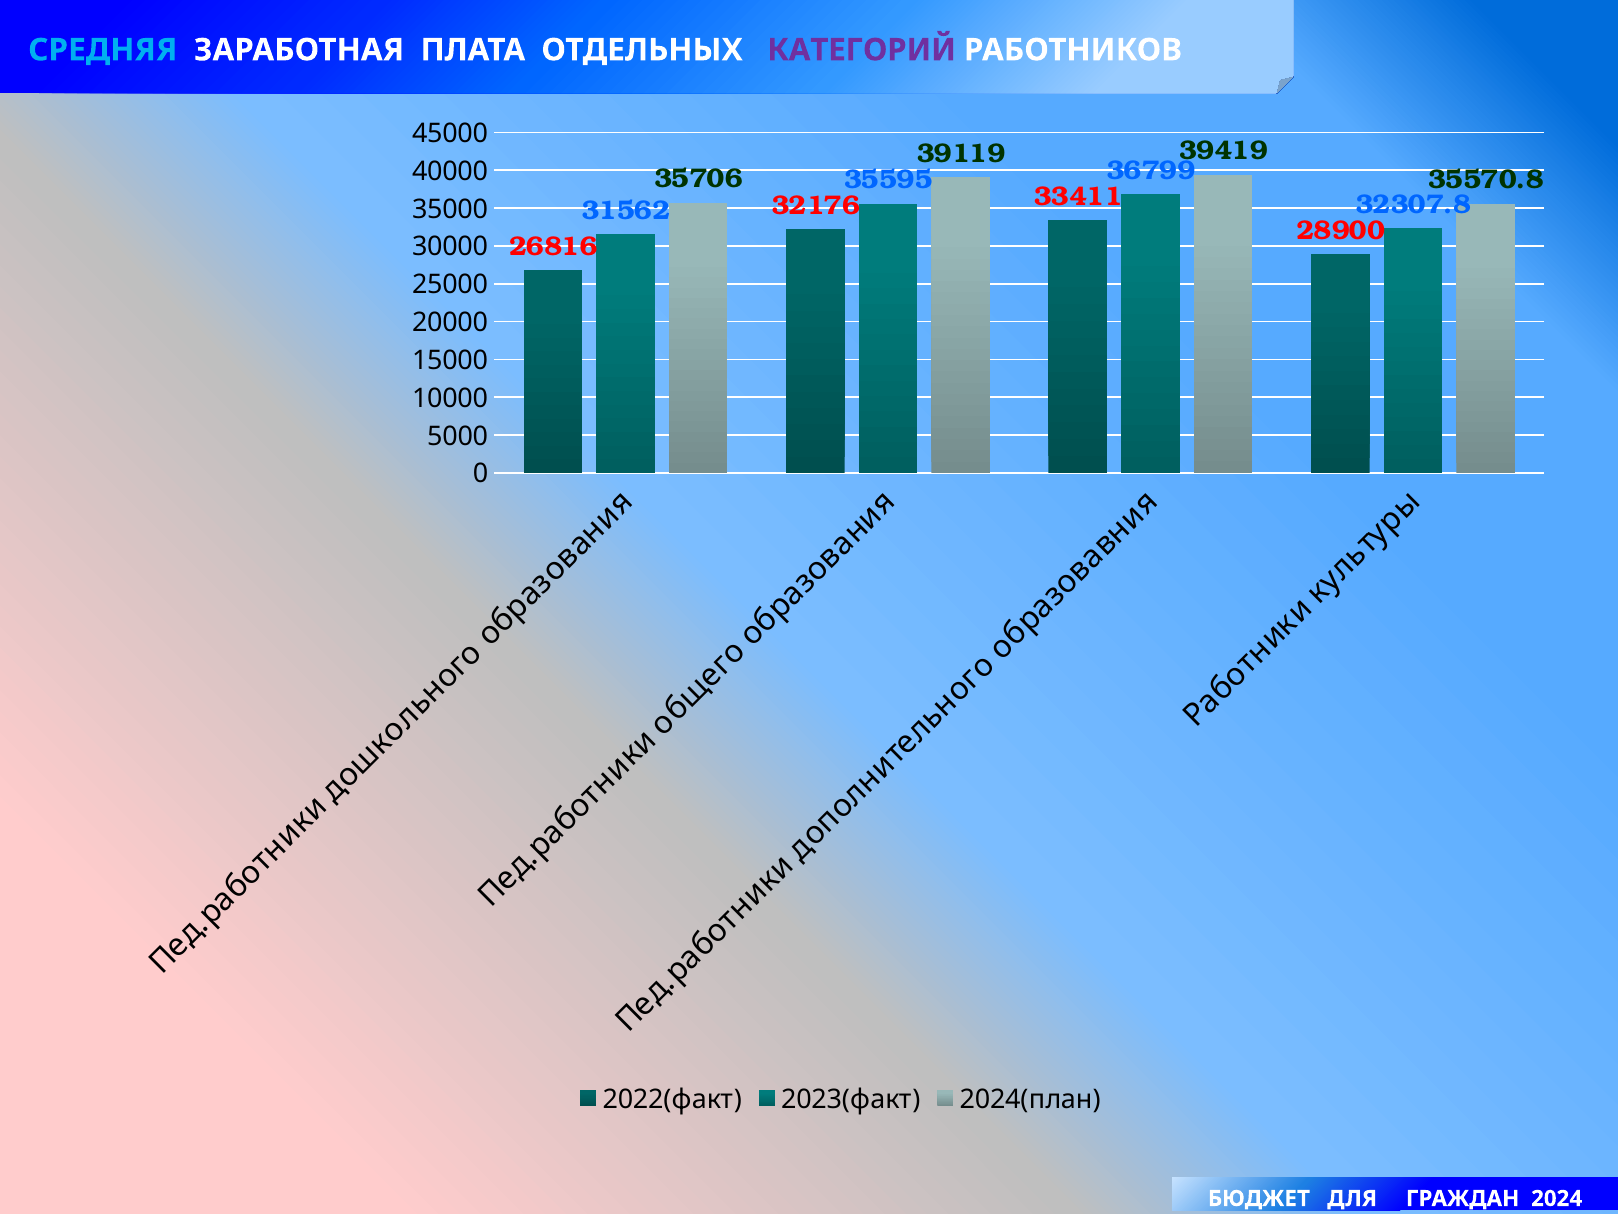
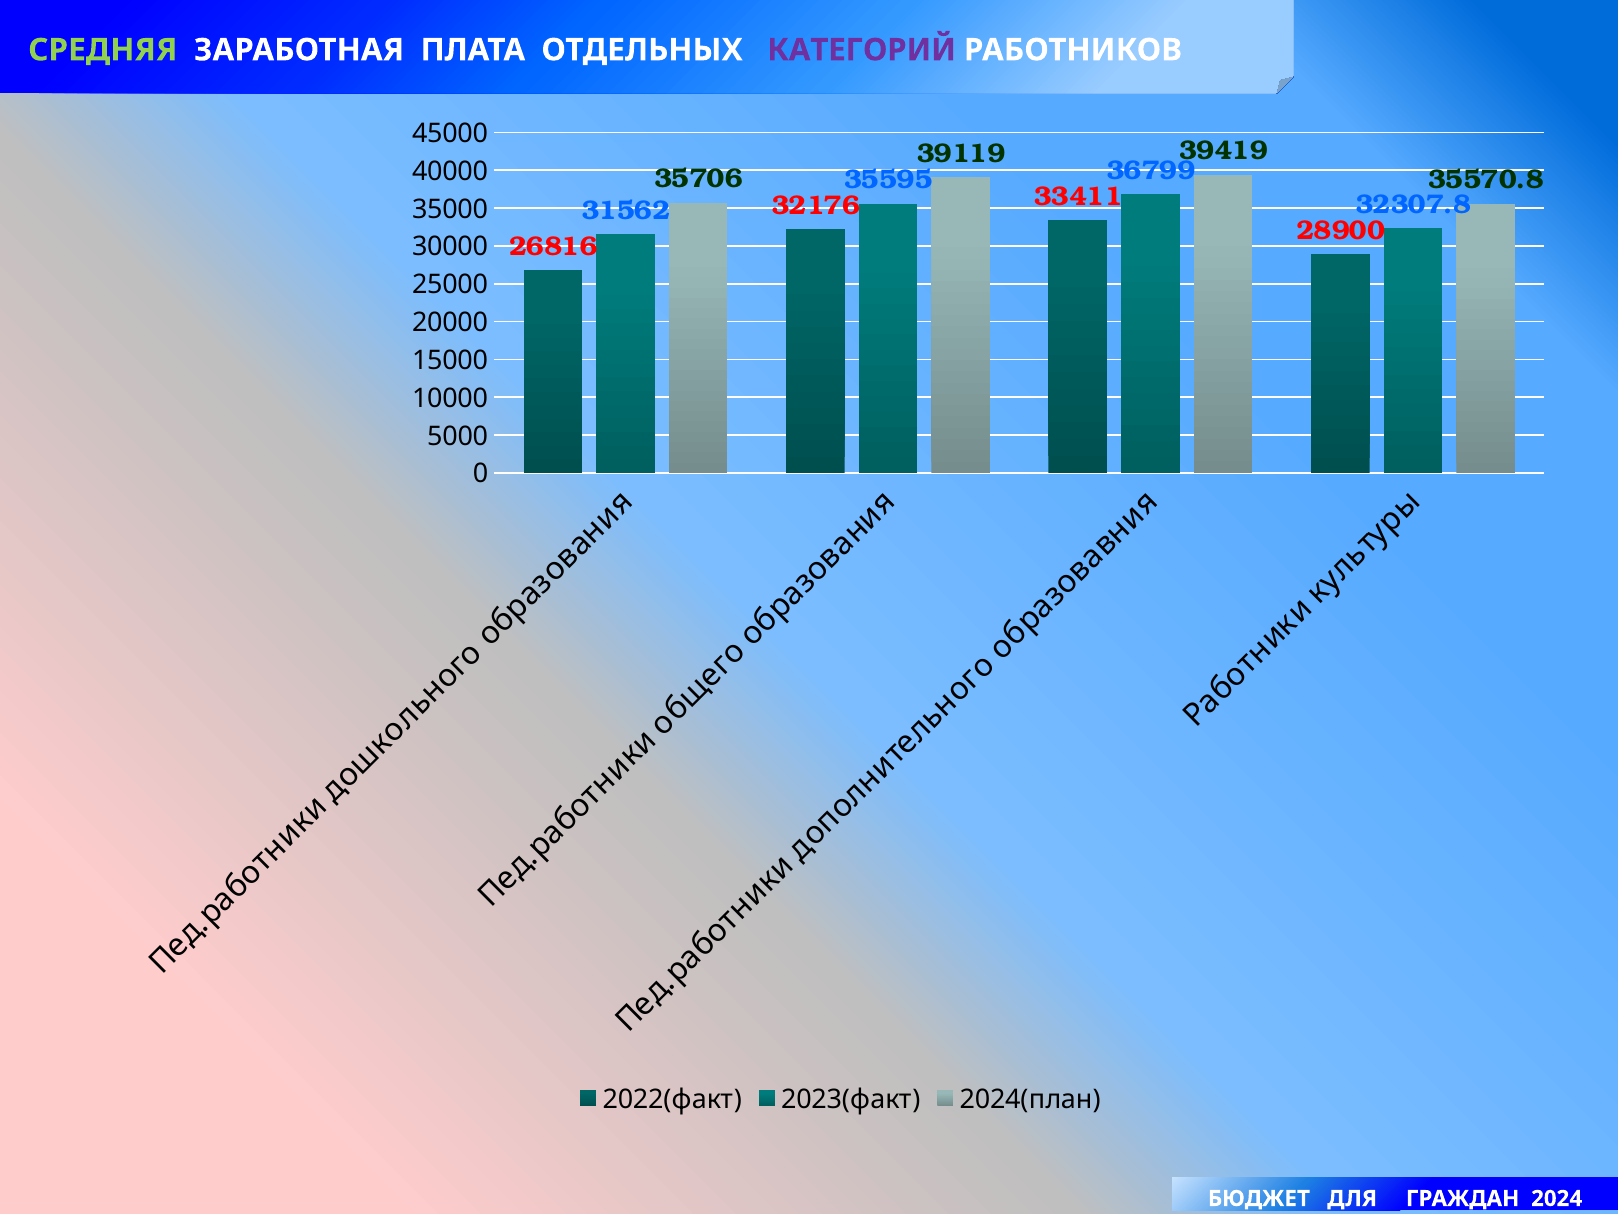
СРЕДНЯЯ colour: light blue -> light green (103, 50)
